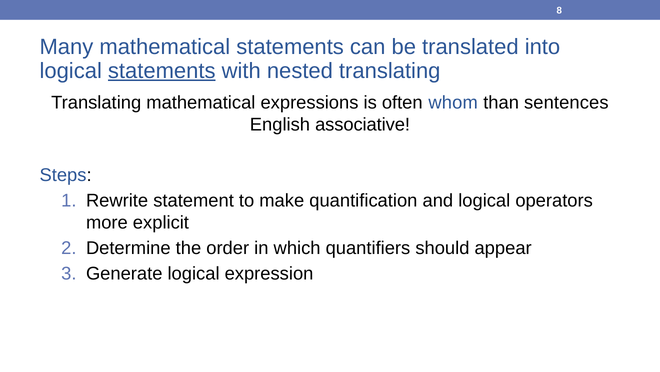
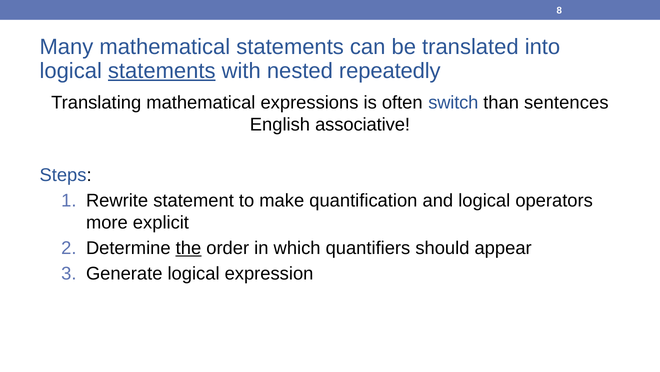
nested translating: translating -> repeatedly (390, 71)
whom: whom -> switch (453, 102)
the underline: none -> present (188, 248)
